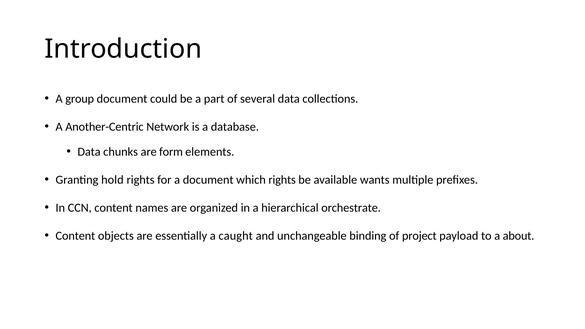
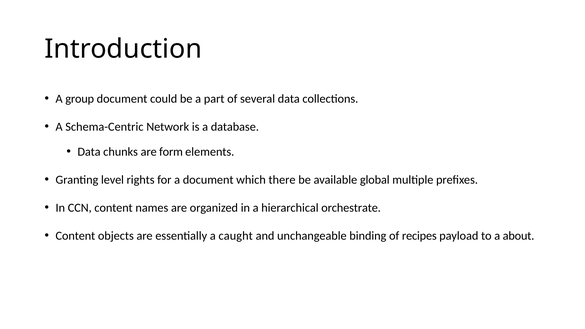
Another-Centric: Another-Centric -> Schema-Centric (104, 127)
hold: hold -> level (113, 180)
which rights: rights -> there (282, 180)
wants: wants -> global (375, 180)
project: project -> recipes (419, 236)
